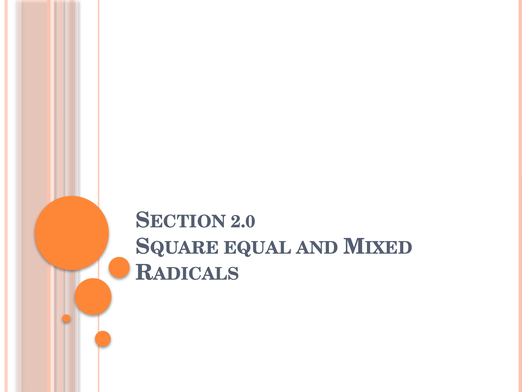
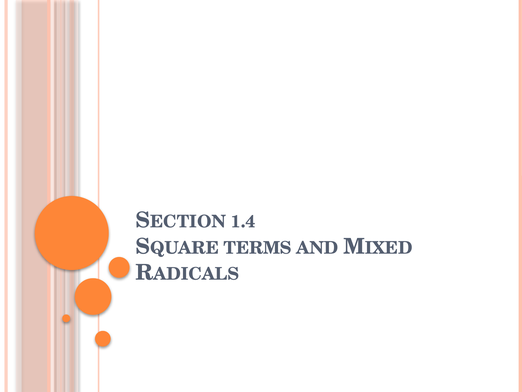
2.0: 2.0 -> 1.4 (243, 222)
EQUAL: EQUAL -> TERMS (258, 248)
